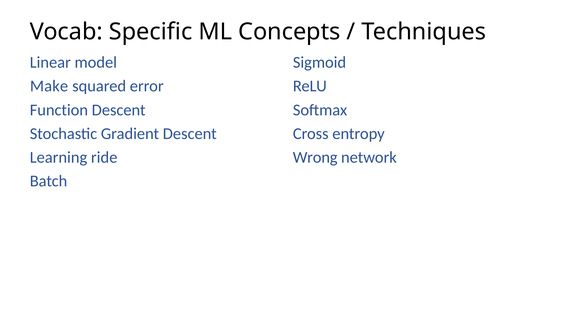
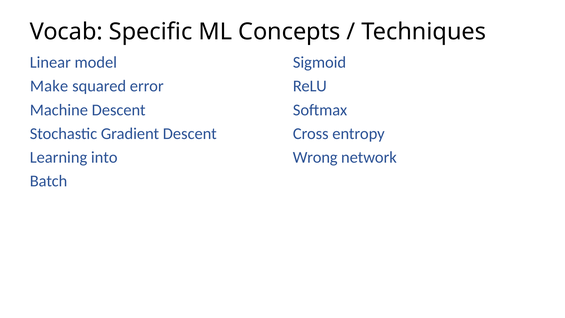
Function: Function -> Machine (59, 110)
ride: ride -> into (104, 157)
